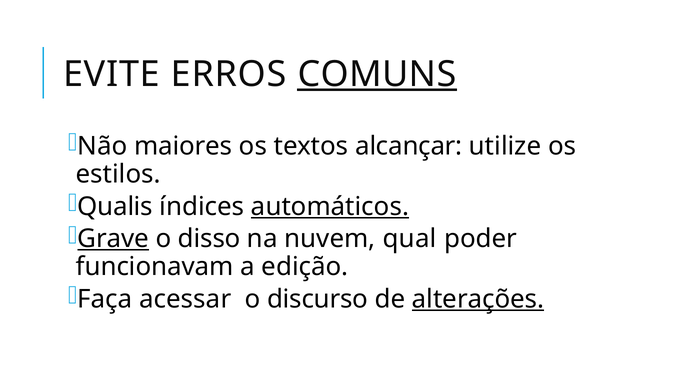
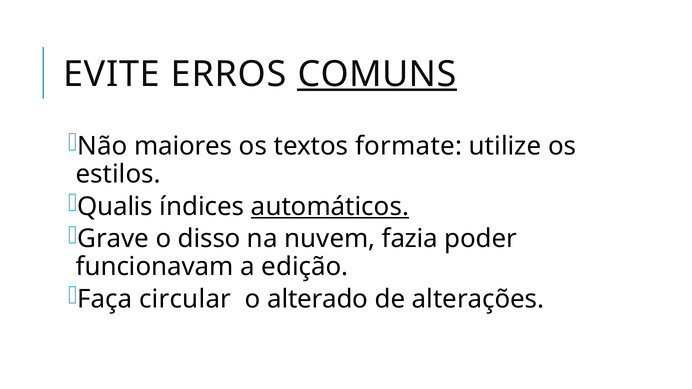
alcançar: alcançar -> formate (409, 146)
Grave underline: present -> none (113, 239)
qual: qual -> fazia (410, 239)
acessar: acessar -> circular (185, 299)
discurso: discurso -> alterado (318, 299)
alterações underline: present -> none (478, 299)
